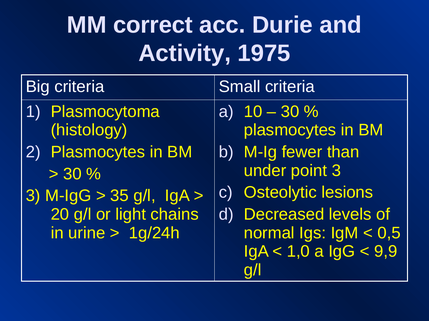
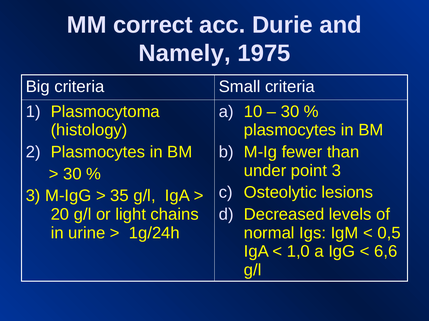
Activity: Activity -> Namely (185, 53)
9,9: 9,9 -> 6,6 (386, 252)
